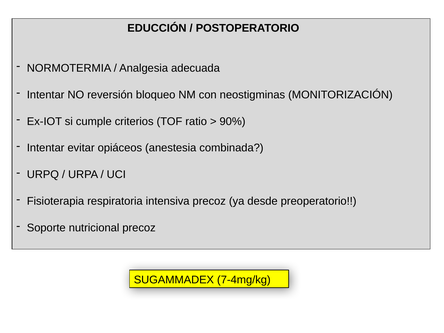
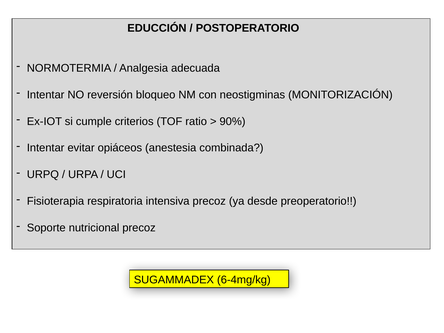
7-4mg/kg: 7-4mg/kg -> 6-4mg/kg (244, 280)
